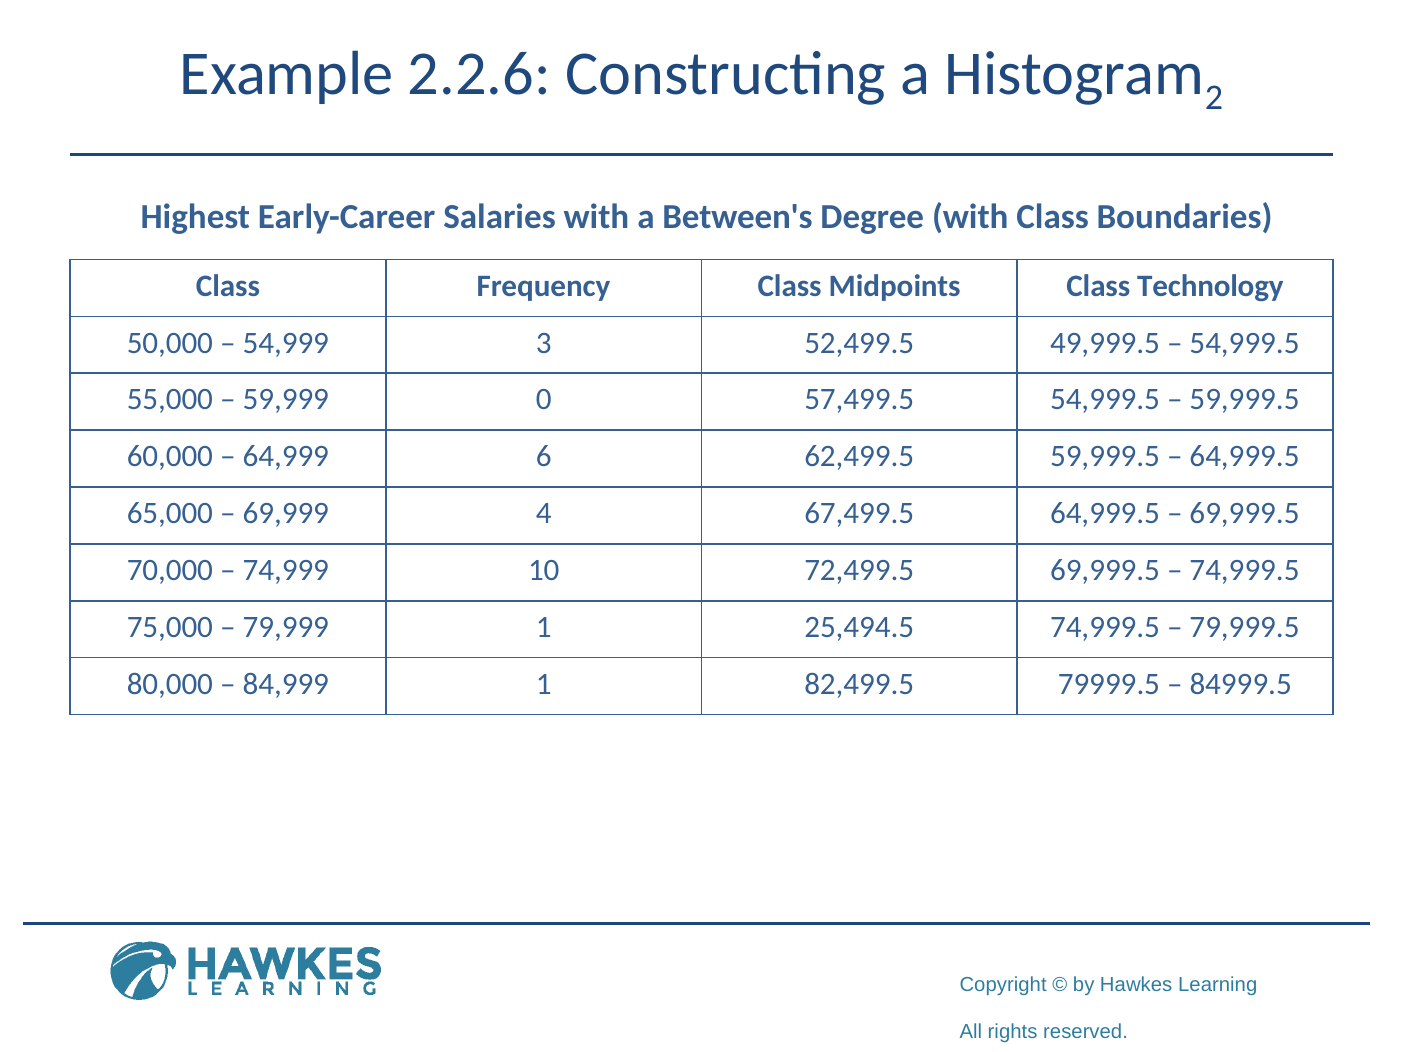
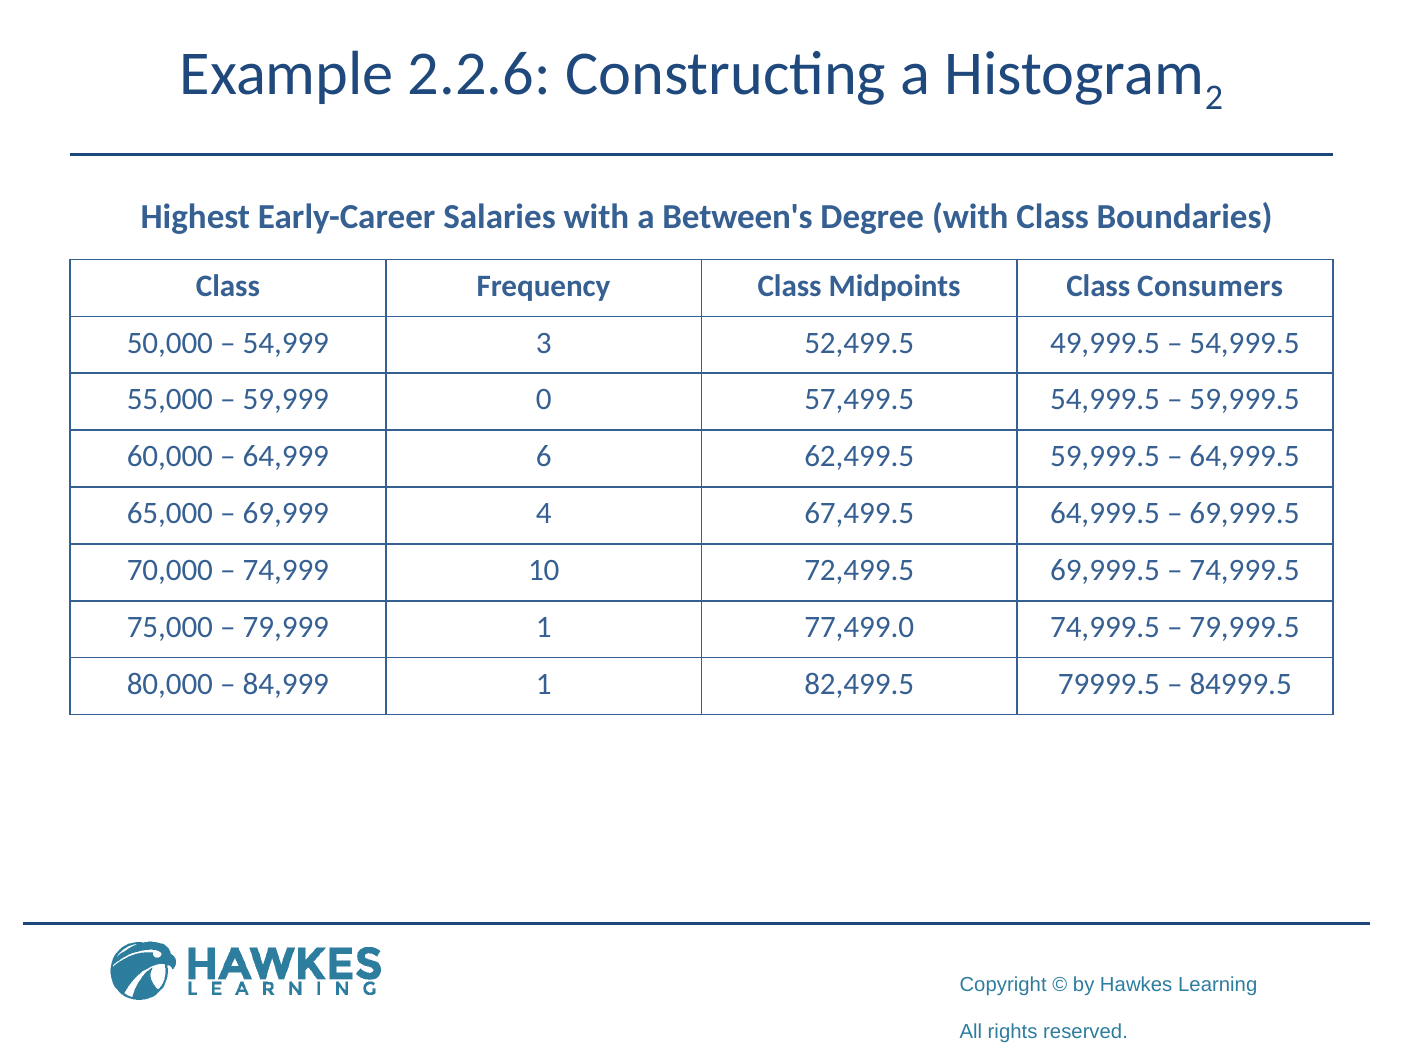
Technology: Technology -> Consumers (1210, 286)
25,494.5: 25,494.5 -> 77,499.0 (859, 627)
